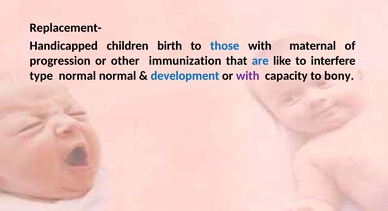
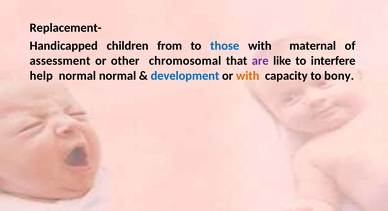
birth: birth -> from (170, 46)
progression: progression -> assessment (60, 61)
immunization: immunization -> chromosomal (185, 61)
are colour: blue -> purple (260, 61)
type: type -> help (41, 76)
with colour: purple -> orange (248, 76)
